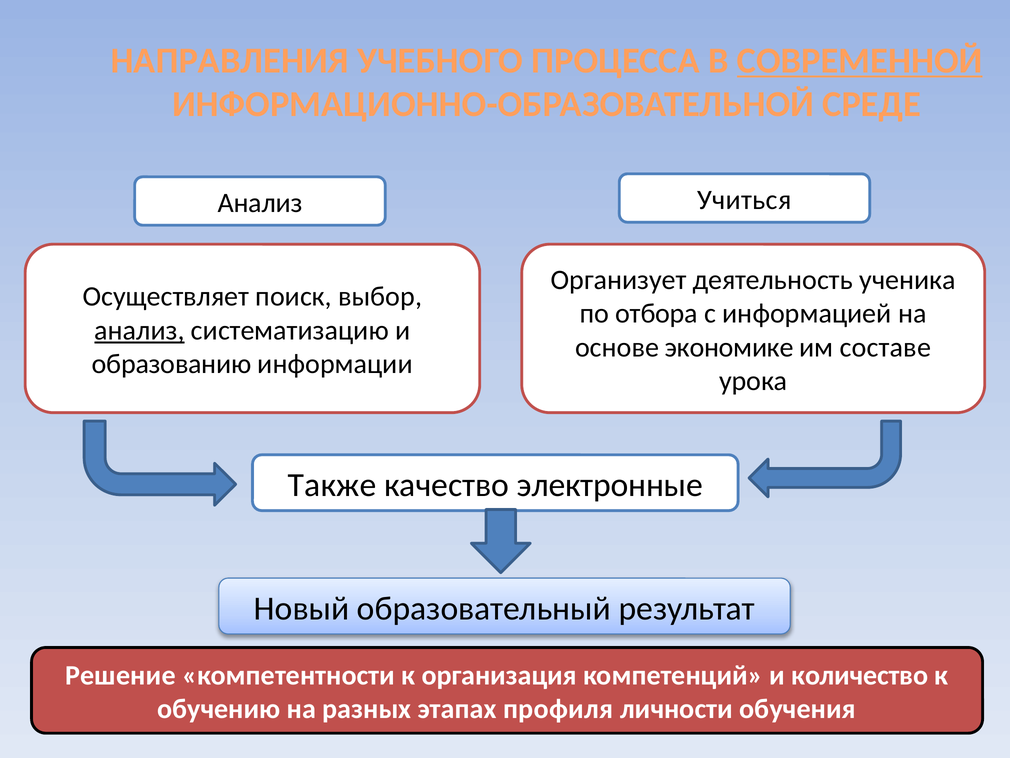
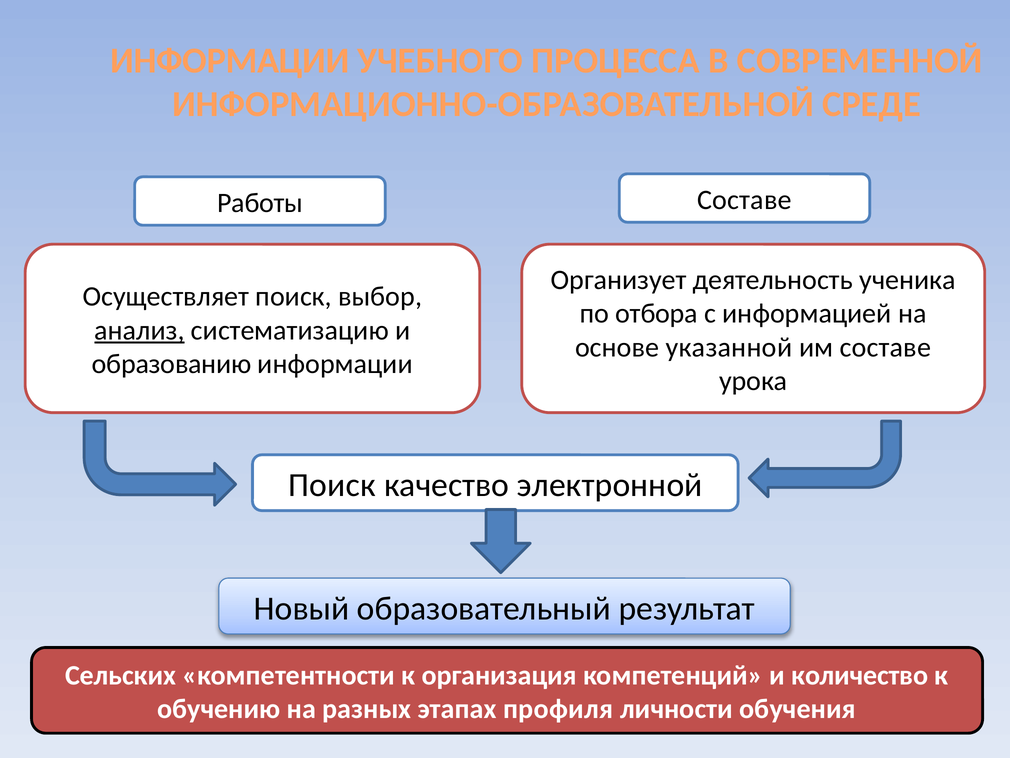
НАПРАВЛЕНИЯ: НАПРАВЛЕНИЯ -> ИНФОРМАЦИИ (230, 61)
СОВРЕМЕННОЙ underline: present -> none (860, 61)
Учиться: Учиться -> Составе (744, 200)
Анализ: Анализ -> Работы (260, 203)
экономике: экономике -> указанной (729, 347)
Также: Также -> Поиск (332, 485)
электронные: электронные -> электронной (610, 485)
Решение: Решение -> Сельских (121, 675)
